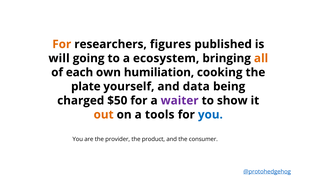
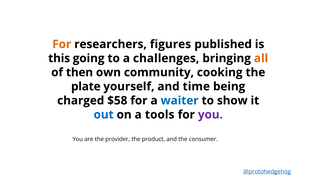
will: will -> this (59, 58)
ecosystem: ecosystem -> challenges (166, 58)
each: each -> then (80, 72)
humiliation: humiliation -> community (159, 72)
data: data -> time (196, 86)
$50: $50 -> $58 (117, 100)
waiter colour: purple -> blue (180, 100)
out colour: orange -> blue (104, 114)
you colour: blue -> purple (210, 114)
